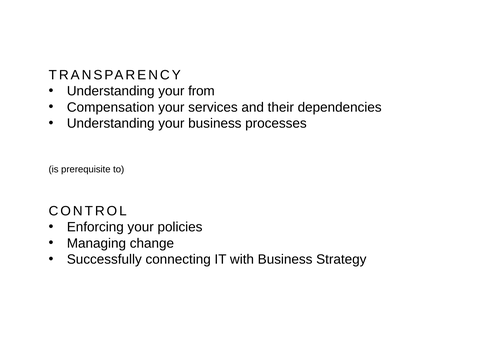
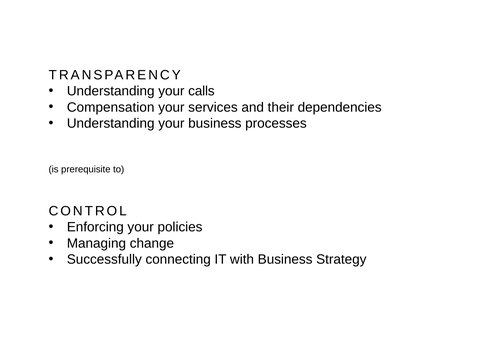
from: from -> calls (201, 91)
